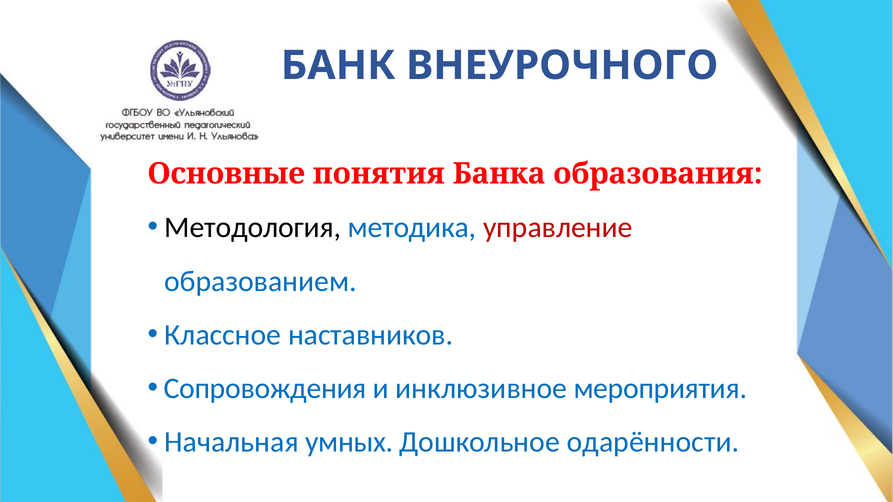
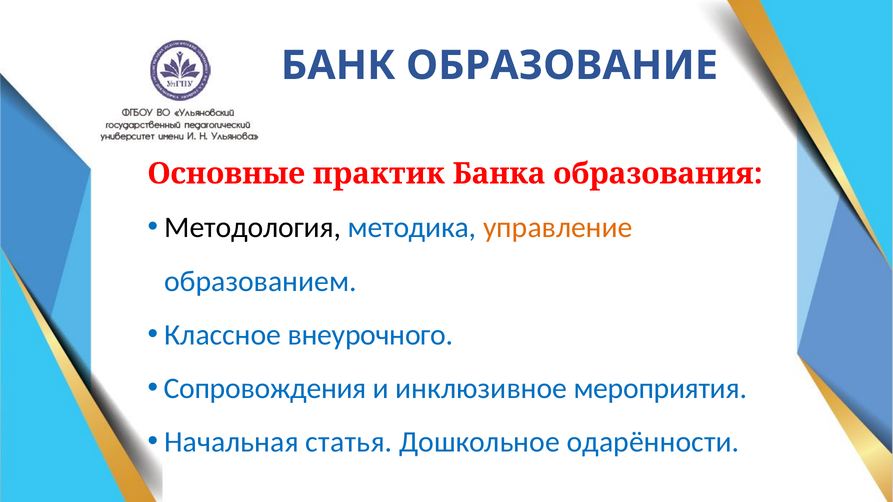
ВНЕУРОЧНОГО: ВНЕУРОЧНОГО -> ОБРАЗОВАНИЕ (562, 66)
понятия: понятия -> практик (379, 174)
управление colour: red -> orange (558, 228)
наставников: наставников -> внеурочного (371, 335)
умных: умных -> статья (349, 442)
